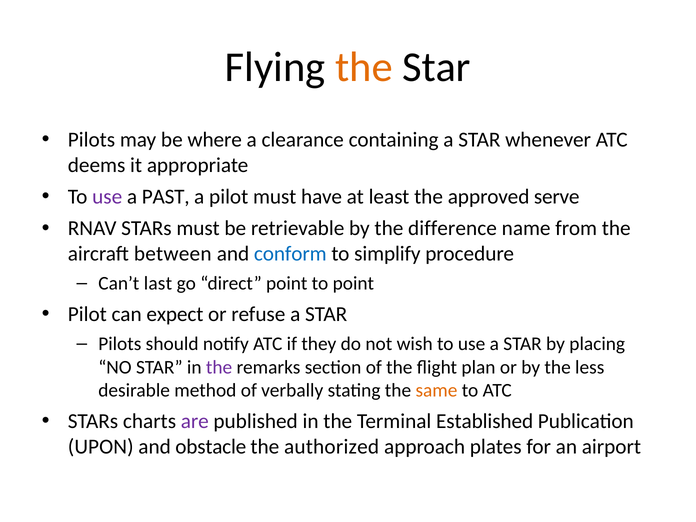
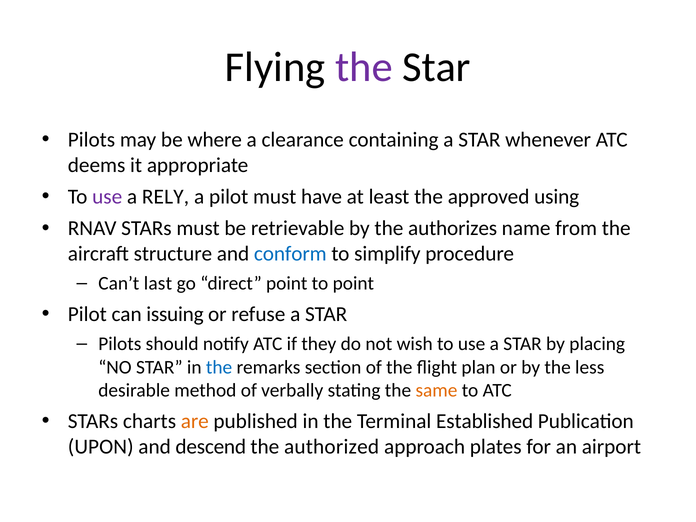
the colour: orange -> purple (364, 67)
PAST: PAST -> RELY (166, 197)
serve: serve -> using (557, 197)
difference: difference -> authorizes (453, 228)
between: between -> structure (173, 254)
expect: expect -> issuing (175, 314)
the colour: purple -> blue (219, 367)
are colour: purple -> orange (195, 421)
obstacle: obstacle -> descend (211, 447)
